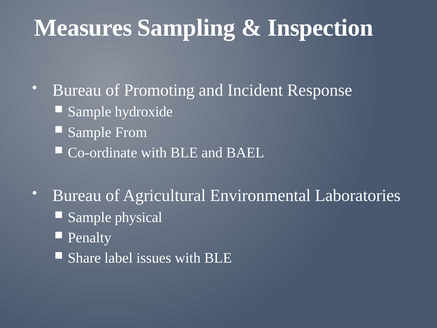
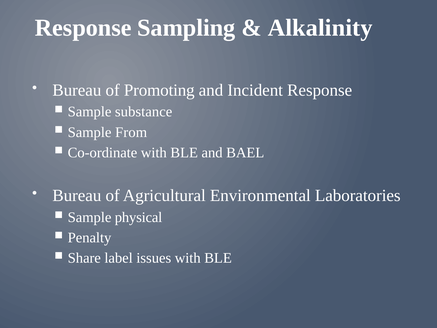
Measures: Measures -> Response (83, 28)
Inspection: Inspection -> Alkalinity (320, 28)
hydroxide: hydroxide -> substance (144, 112)
